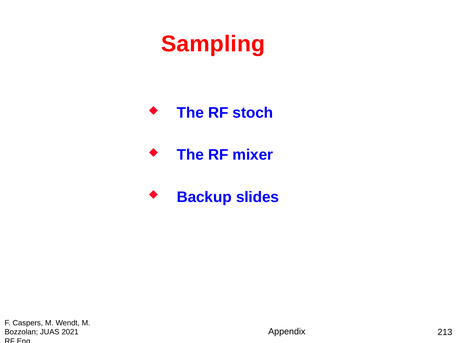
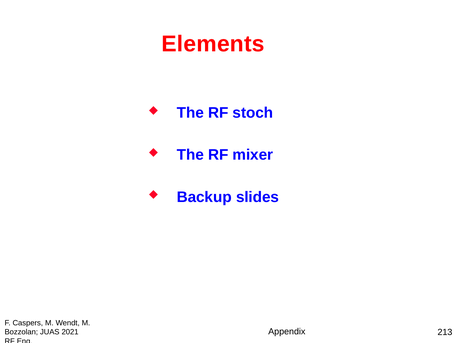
Sampling: Sampling -> Elements (213, 44)
